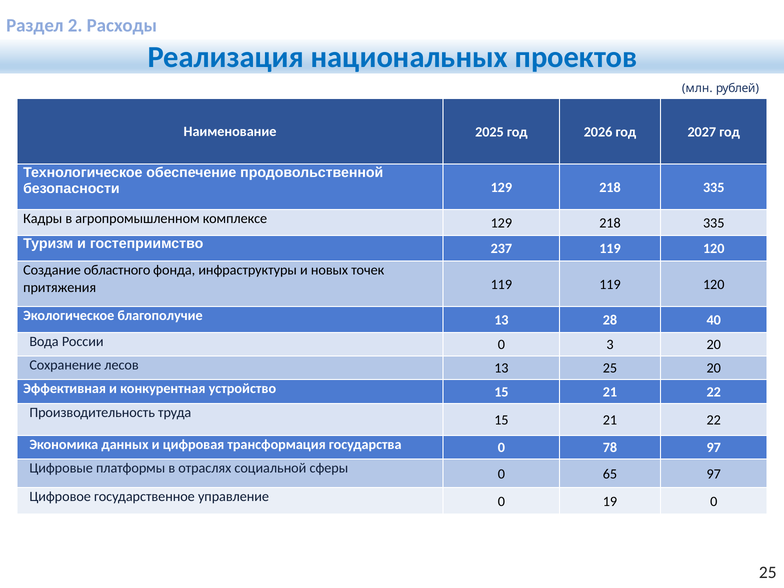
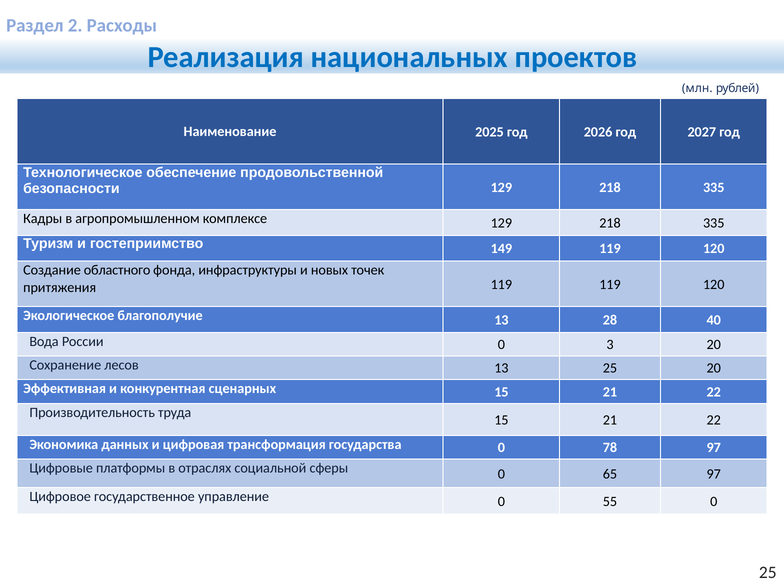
237: 237 -> 149 (501, 249)
устройство: устройство -> сценарных (242, 388)
19: 19 -> 55 (610, 501)
